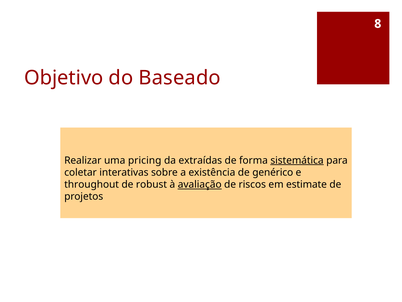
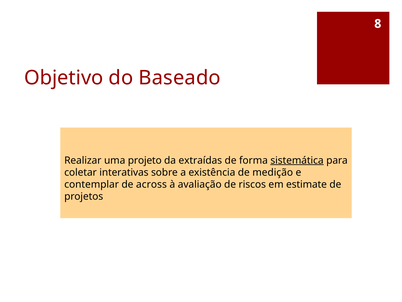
pricing: pricing -> projeto (145, 160)
genérico: genérico -> medição (273, 172)
throughout: throughout -> contemplar (92, 184)
robust: robust -> across (151, 184)
avaliação underline: present -> none (200, 184)
